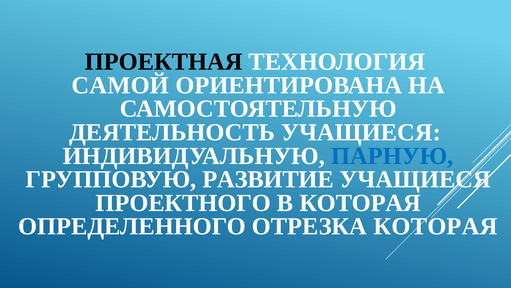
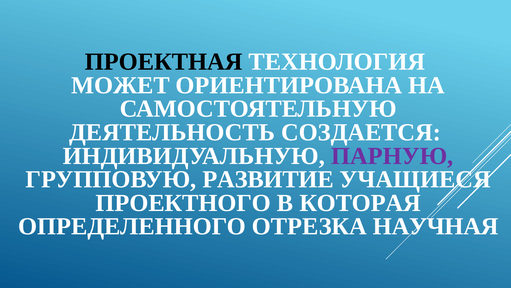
САМОЙ: САМОЙ -> МОЖЕТ (120, 85)
ДЕЯТЕЛЬНОСТЬ УЧАЩИЕСЯ: УЧАЩИЕСЯ -> СОЗДАЕТСЯ (361, 132)
ПАРНУЮ colour: blue -> purple (392, 156)
ОТРЕЗКА КОТОРАЯ: КОТОРАЯ -> НАУЧНАЯ (436, 226)
